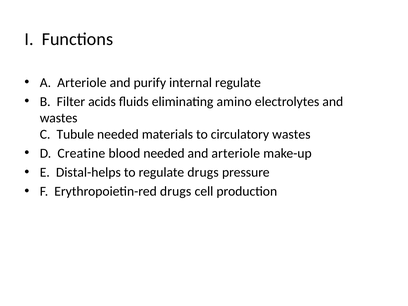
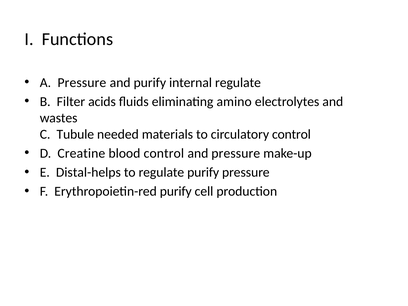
A Arteriole: Arteriole -> Pressure (82, 83)
circulatory wastes: wastes -> control (291, 134)
blood needed: needed -> control (164, 153)
and arteriole: arteriole -> pressure (236, 153)
regulate drugs: drugs -> purify (203, 172)
Erythropoietin-red drugs: drugs -> purify (176, 191)
